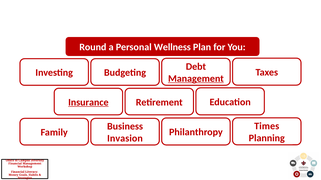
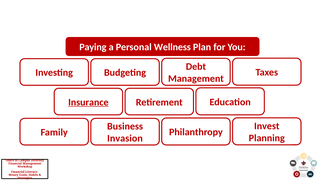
Round: Round -> Paying (93, 47)
Management underline: present -> none (196, 79)
Times: Times -> Invest (267, 126)
